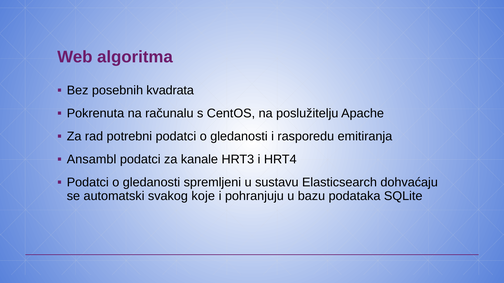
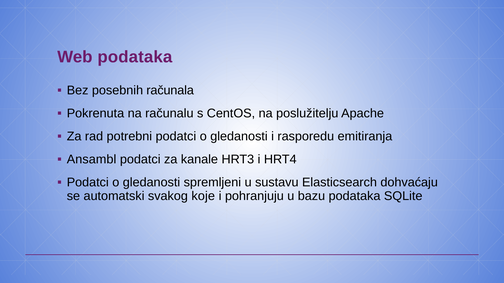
Web algoritma: algoritma -> podataka (135, 57)
kvadrata: kvadrata -> računala (170, 91)
